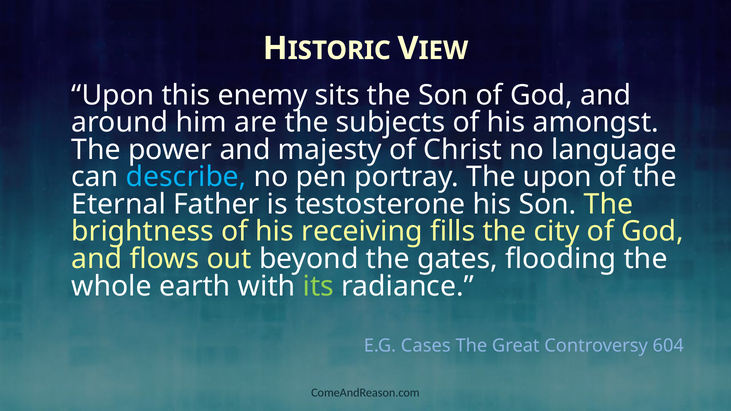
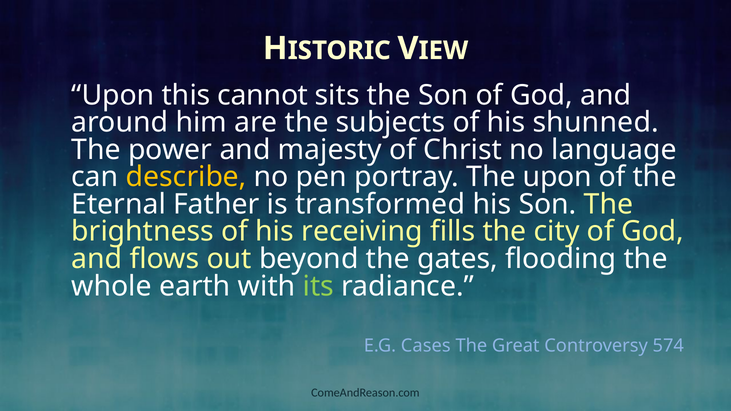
enemy: enemy -> cannot (263, 95)
amongst: amongst -> shunned (596, 122)
describe colour: light blue -> yellow (186, 177)
testosterone: testosterone -> transformed (380, 204)
604: 604 -> 574 (668, 346)
